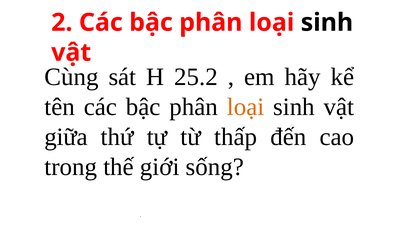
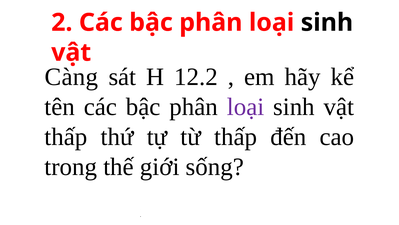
Cùng: Cùng -> Càng (71, 77)
25.2: 25.2 -> 12.2 (196, 77)
loại colour: orange -> purple (246, 107)
giữa: giữa -> thấp (66, 137)
